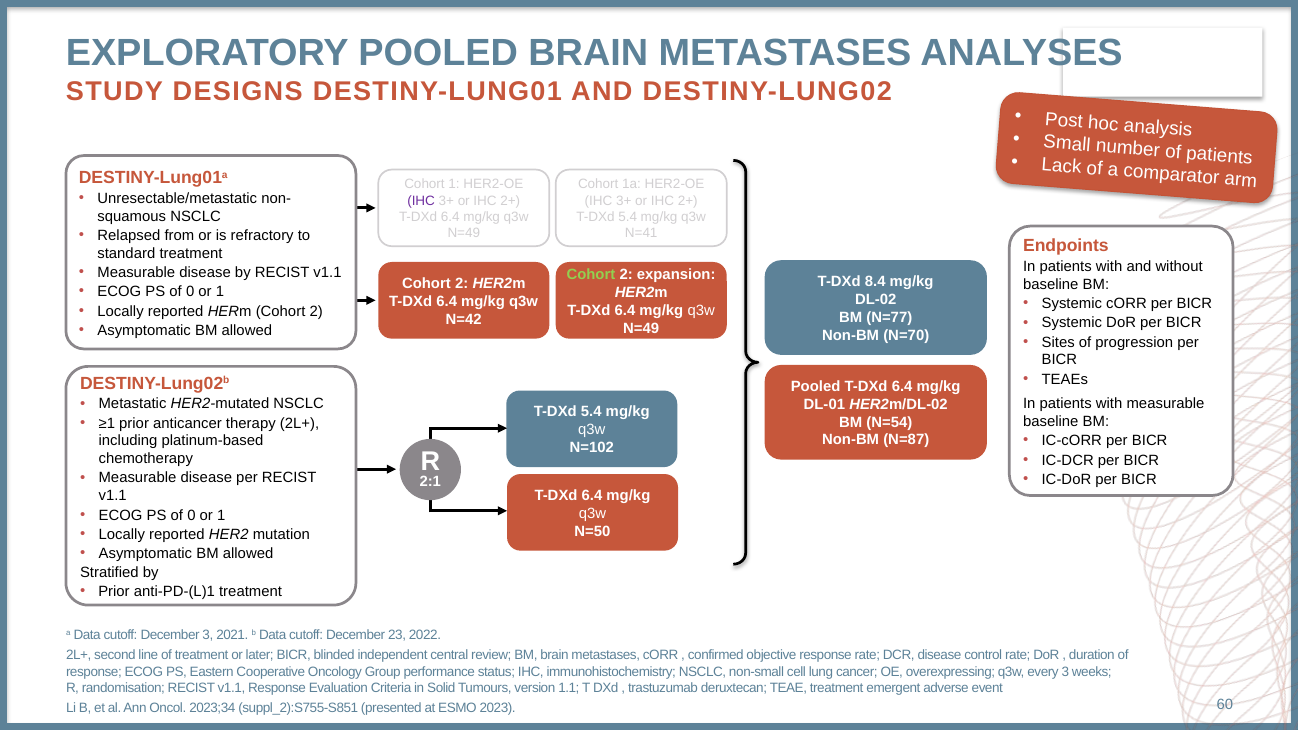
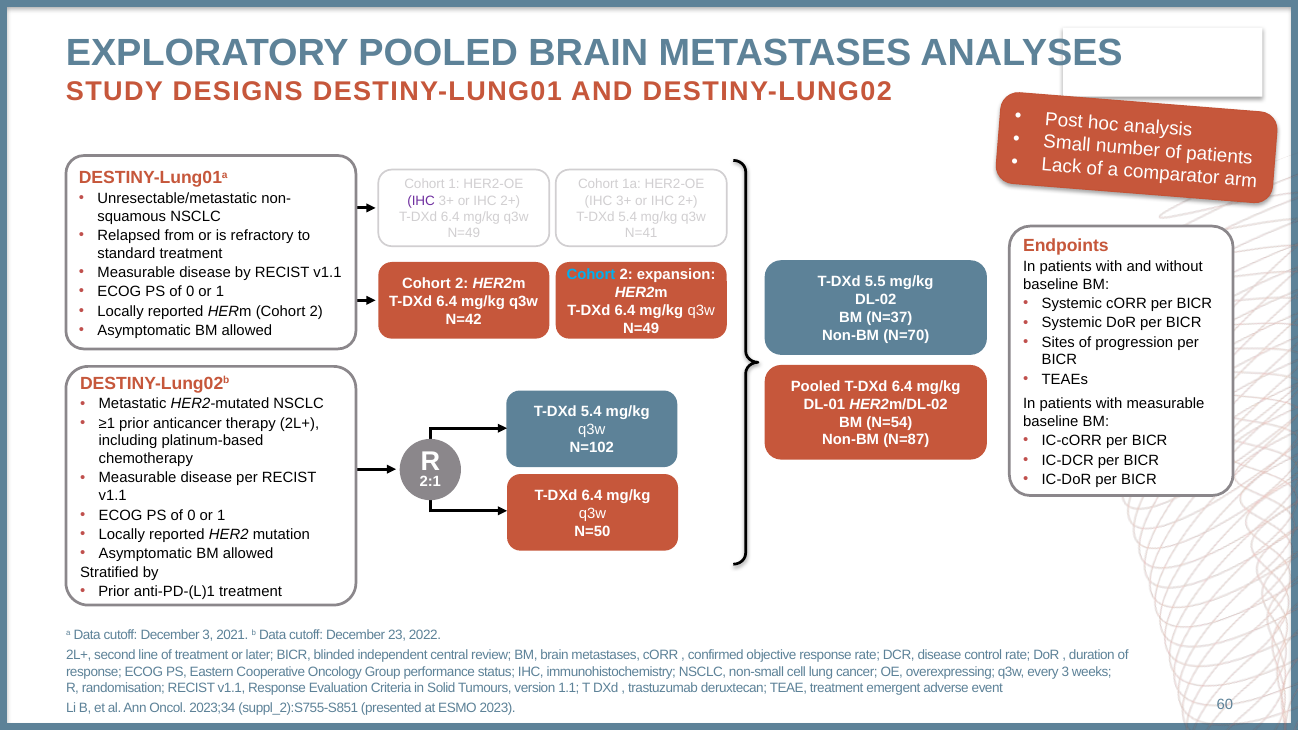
Cohort colour: light green -> light blue (591, 275)
8.4: 8.4 -> 5.5 (875, 282)
N=77: N=77 -> N=37 (889, 318)
